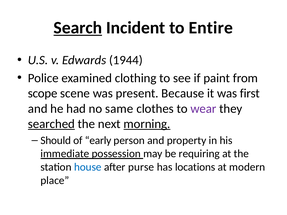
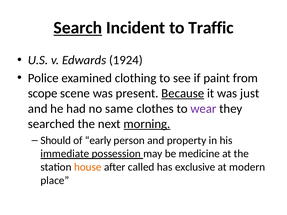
Entire: Entire -> Traffic (211, 28)
1944: 1944 -> 1924 (126, 60)
Because underline: none -> present (183, 93)
first: first -> just (250, 93)
searched underline: present -> none (51, 124)
requiring: requiring -> medicine (199, 154)
house colour: blue -> orange (88, 167)
purse: purse -> called (141, 167)
locations: locations -> exclusive (195, 167)
